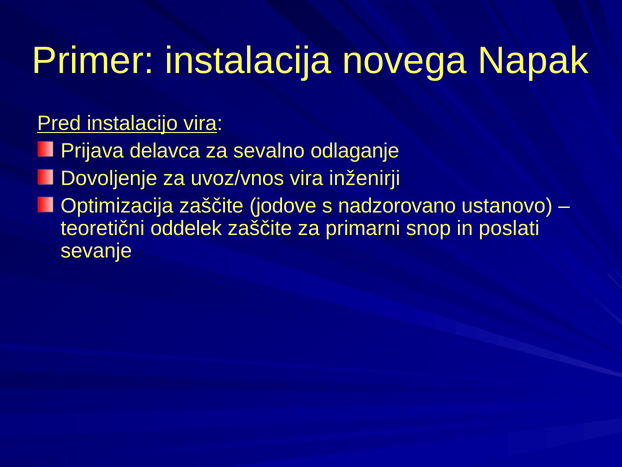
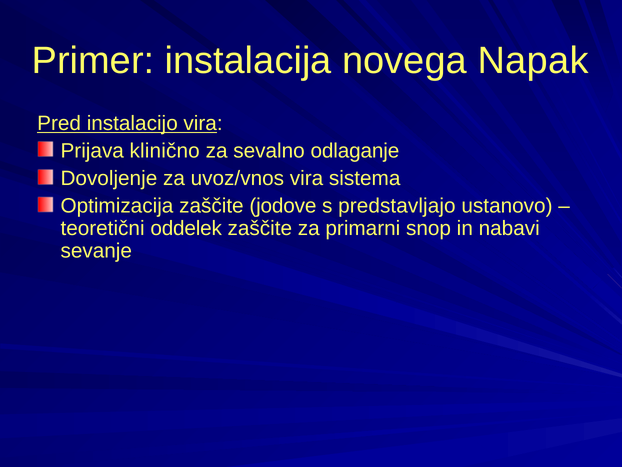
delavca: delavca -> klinično (165, 151)
inženirji: inženirji -> sistema (365, 178)
nadzorovano: nadzorovano -> predstavljajo (397, 206)
poslati: poslati -> nabavi (509, 228)
